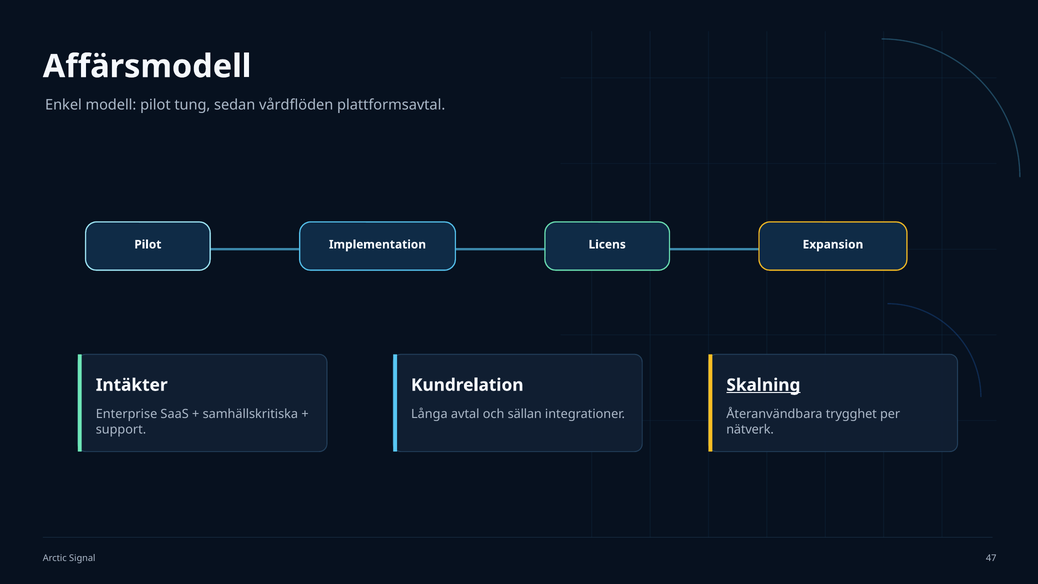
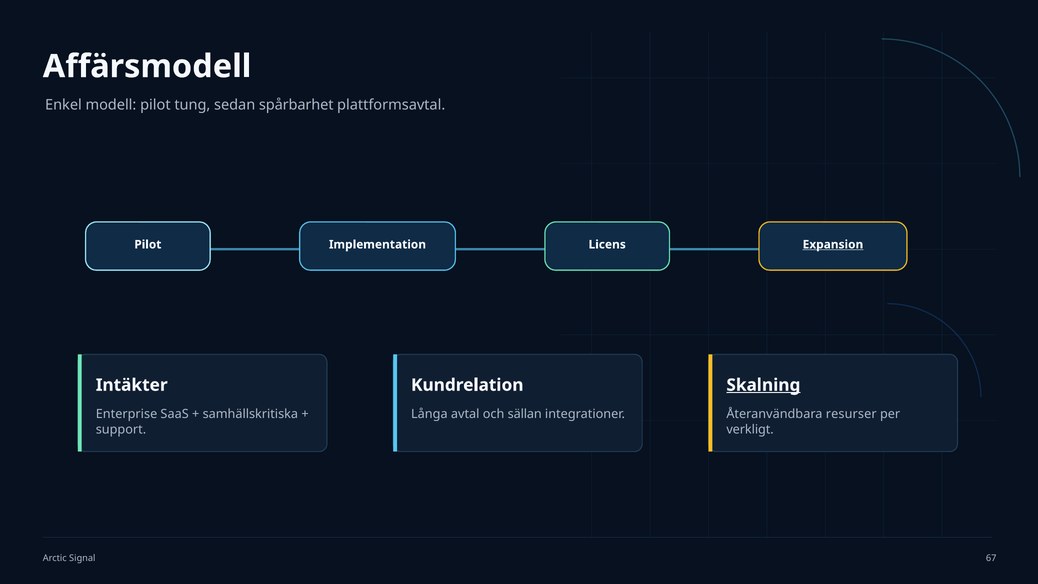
vårdflöden: vårdflöden -> spårbarhet (296, 105)
Expansion underline: none -> present (833, 244)
trygghet: trygghet -> resurser (851, 414)
nätverk: nätverk -> verkligt (750, 429)
47: 47 -> 67 (991, 558)
